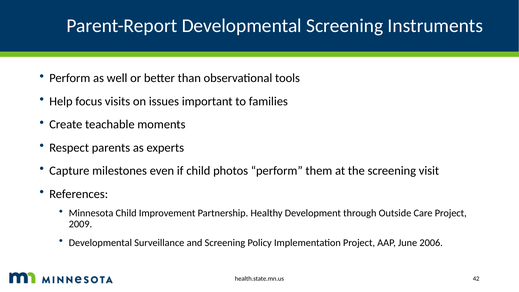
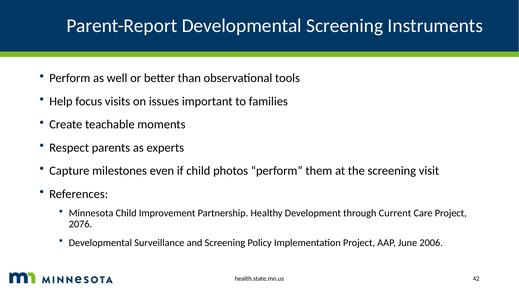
Outside: Outside -> Current (395, 213)
2009: 2009 -> 2076 (80, 224)
